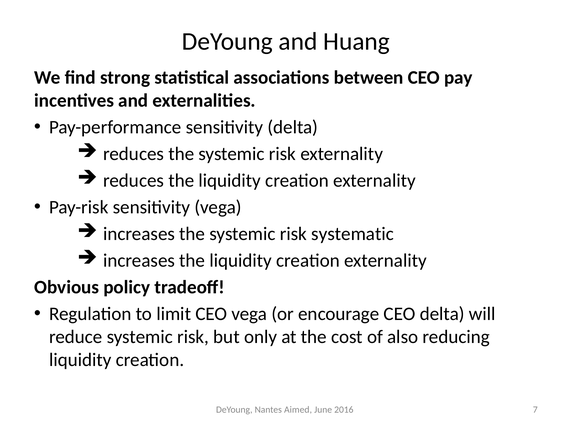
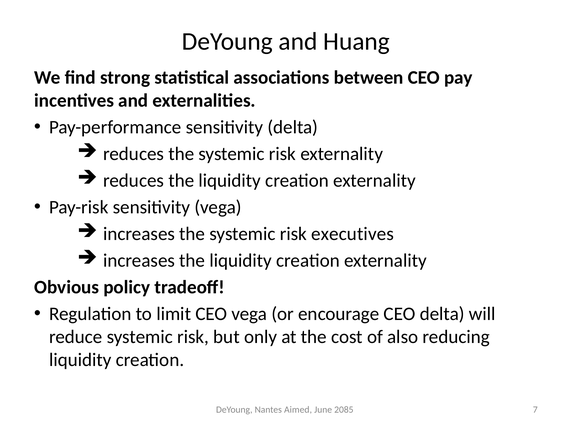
systematic: systematic -> executives (353, 234)
2016: 2016 -> 2085 (344, 410)
